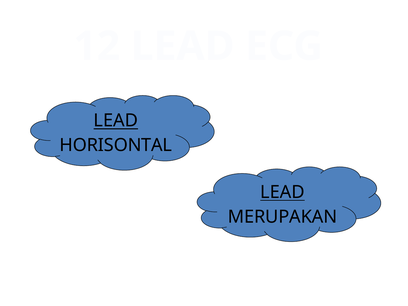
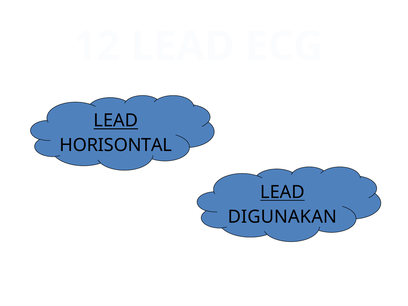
MERUPAKAN: MERUPAKAN -> DIGUNAKAN (282, 217)
